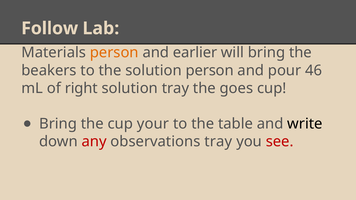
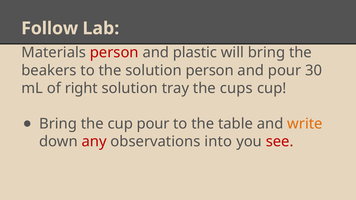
person colour: orange -> red (114, 53)
earlier: earlier -> plastic (195, 53)
46: 46 -> 30 (314, 70)
goes: goes -> cups (236, 88)
cup your: your -> pour (153, 124)
write colour: black -> orange (305, 124)
observations tray: tray -> into (218, 142)
